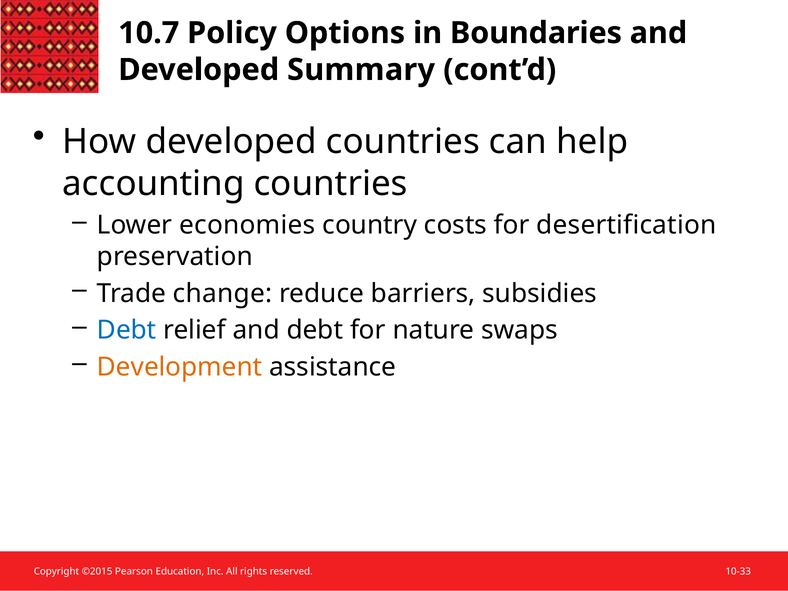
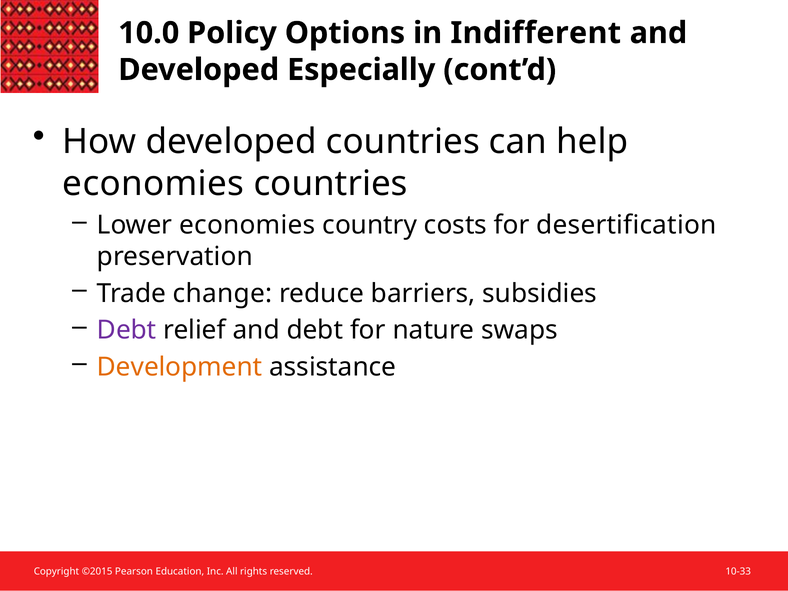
10.7: 10.7 -> 10.0 (149, 33)
Boundaries: Boundaries -> Indifferent (536, 33)
Summary: Summary -> Especially (361, 70)
accounting: accounting -> economies (153, 184)
Debt colour: blue -> purple (127, 330)
